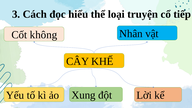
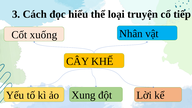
không: không -> xuống (44, 35)
